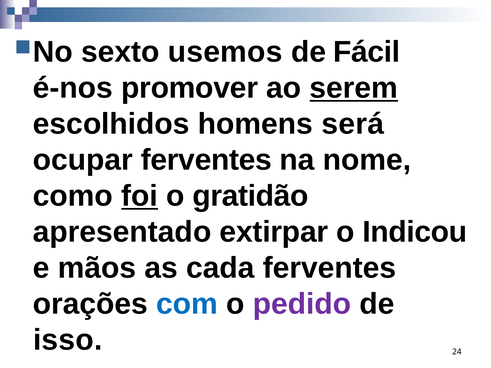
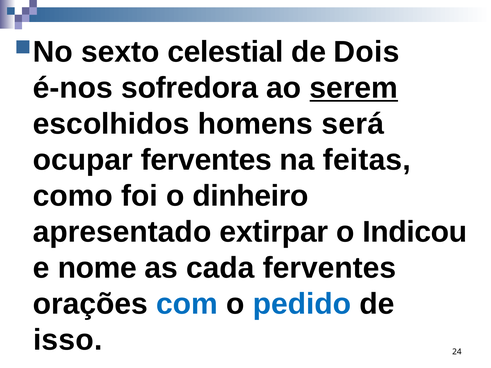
usemos: usemos -> celestial (225, 52)
Fácil: Fácil -> Dois (366, 52)
promover: promover -> sofredora (190, 88)
nome: nome -> feitas (367, 160)
foi underline: present -> none (140, 196)
gratidão: gratidão -> dinheiro (250, 196)
mãos: mãos -> nome (97, 268)
pedido colour: purple -> blue (302, 304)
